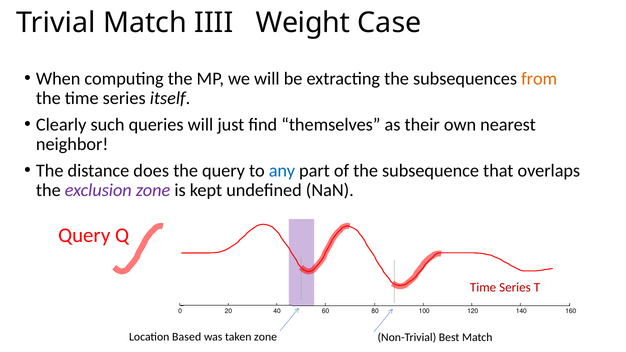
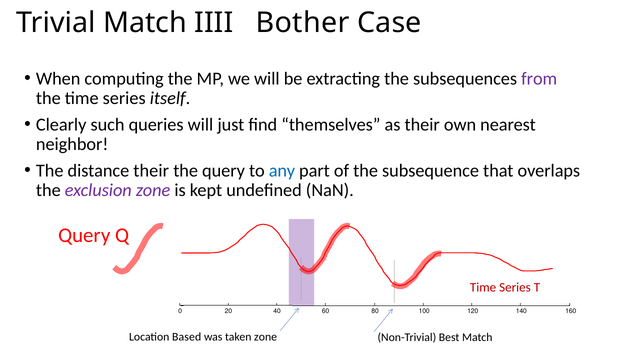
Weight: Weight -> Bother (303, 23)
from colour: orange -> purple (539, 79)
distance does: does -> their (151, 171)
